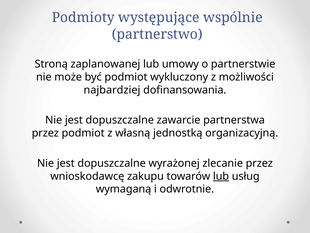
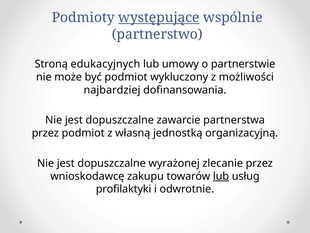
występujące underline: none -> present (159, 18)
zaplanowanej: zaplanowanej -> edukacyjnych (105, 64)
wymaganą: wymaganą -> profilaktyki (124, 189)
